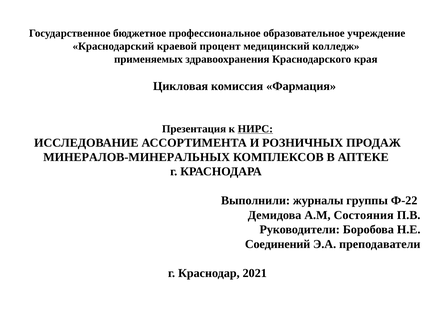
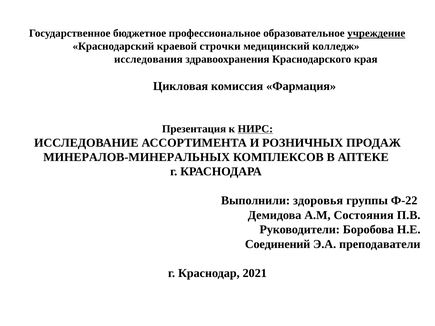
учреждение underline: none -> present (376, 33)
процент: процент -> строчки (220, 46)
применяемых: применяемых -> исследования (148, 59)
журналы: журналы -> здоровья (318, 201)
